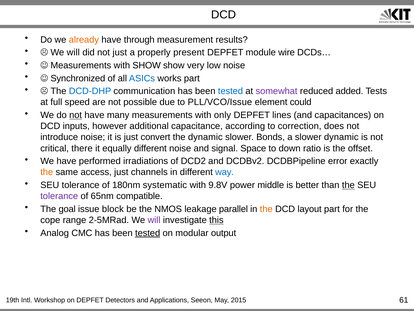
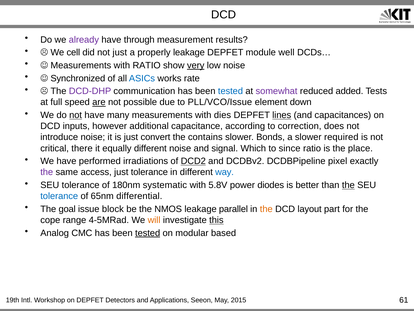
already colour: orange -> purple (84, 40)
will: will -> cell (73, 52)
properly present: present -> leakage (189, 52)
wire: wire -> well (286, 52)
with SHOW: SHOW -> RATIO (147, 65)
very underline: none -> present (196, 65)
works part: part -> rate (192, 78)
DCD-DHP colour: blue -> purple (90, 91)
are underline: none -> present (99, 102)
could: could -> down (301, 102)
only: only -> dies (223, 115)
lines underline: none -> present (282, 115)
the dynamic: dynamic -> contains (205, 137)
slower dynamic: dynamic -> required (341, 137)
Space: Space -> Which (253, 148)
down: down -> since (290, 148)
offset: offset -> place (360, 148)
DCD2 underline: none -> present (193, 161)
error: error -> pixel (338, 161)
the colour: orange -> purple (47, 172)
just channels: channels -> tolerance (149, 172)
9.8V: 9.8V -> 5.8V (218, 185)
middle: middle -> diodes (271, 185)
tolerance colour: purple -> blue (59, 196)
compatible: compatible -> differential (139, 196)
2-5MRad: 2-5MRad -> 4-5MRad (109, 220)
will colour: purple -> orange (154, 220)
output: output -> based (224, 233)
